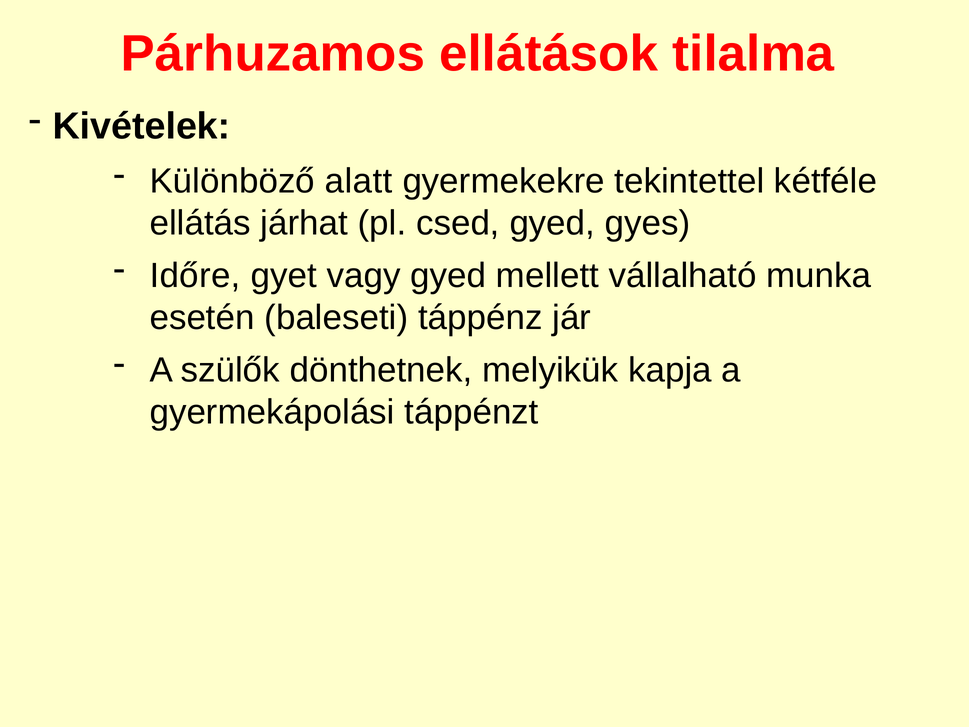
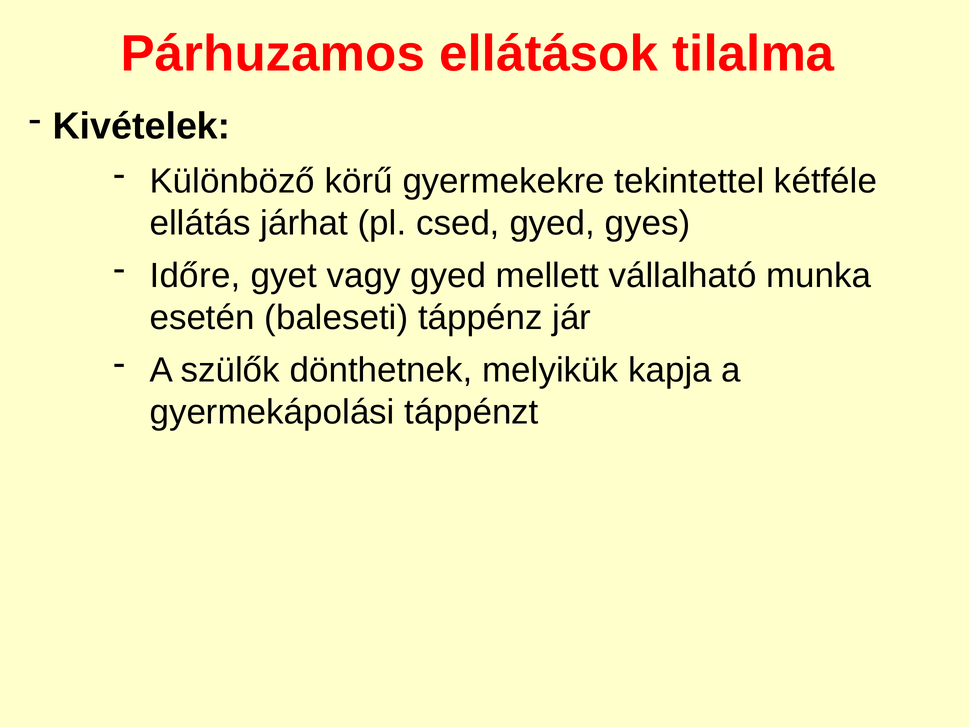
alatt: alatt -> körű (359, 181)
